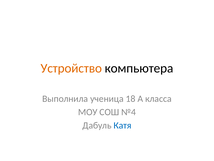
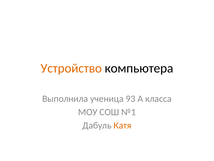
18: 18 -> 93 (131, 98)
№4: №4 -> №1 (129, 112)
Катя colour: blue -> orange (123, 125)
